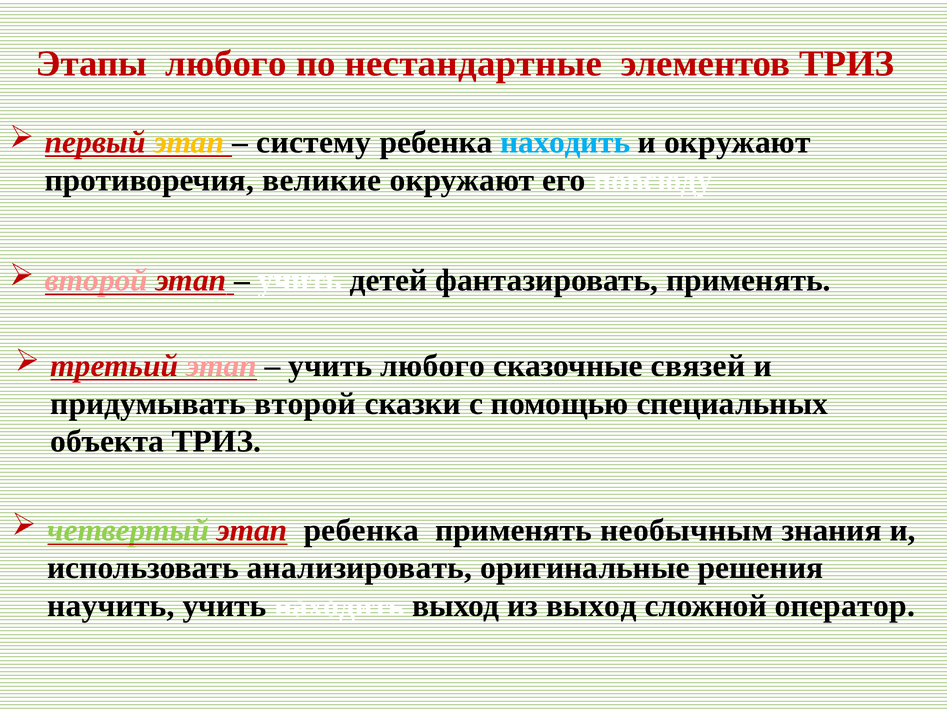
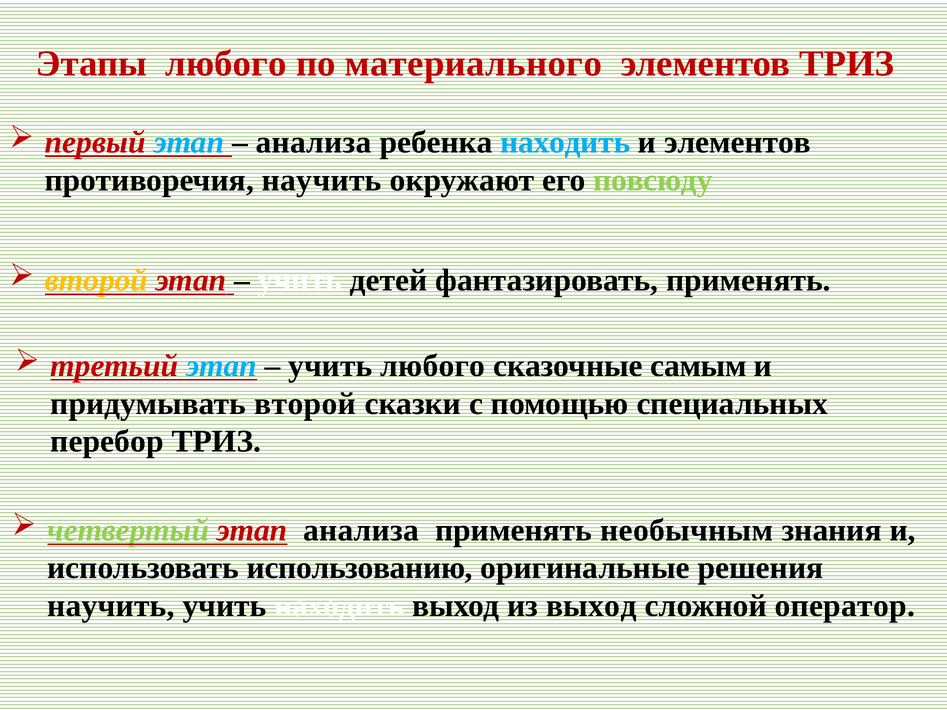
нестандартные: нестандартные -> материального (473, 64)
этап colour: yellow -> light blue (189, 142)
систему: систему -> анализа (314, 142)
и окружают: окружают -> элементов (737, 142)
противоречия великие: великие -> научить (322, 180)
повсюду colour: white -> light green (653, 180)
второй colour: pink -> yellow (96, 280)
этап colour: pink -> light blue (222, 366)
связей: связей -> самым (698, 366)
объекта: объекта -> перебор (107, 442)
этап ребенка: ребенка -> анализа (361, 530)
анализировать: анализировать -> использованию (360, 568)
